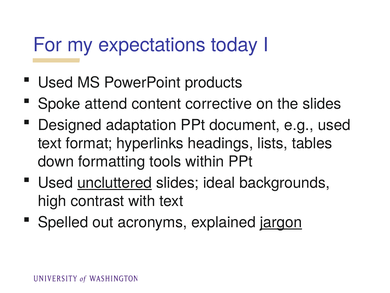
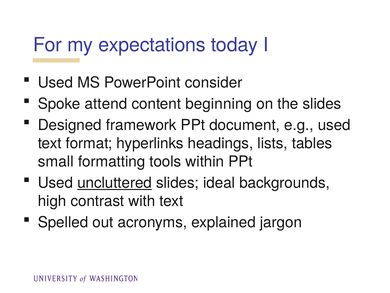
products: products -> consider (214, 82)
corrective: corrective -> beginning (219, 104)
adaptation: adaptation -> framework (141, 125)
down: down -> small (56, 161)
jargon underline: present -> none (281, 222)
